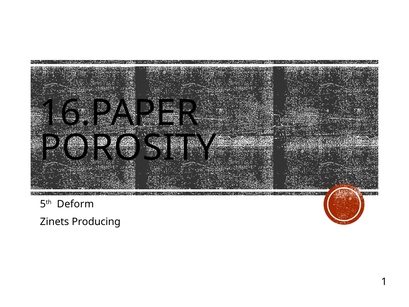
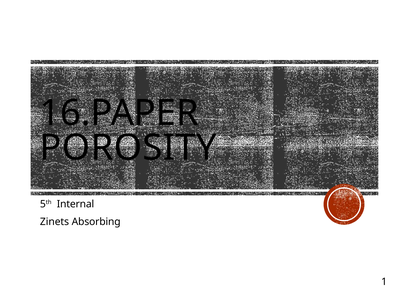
Deform: Deform -> Internal (75, 204)
Producing: Producing -> Absorbing (96, 222)
